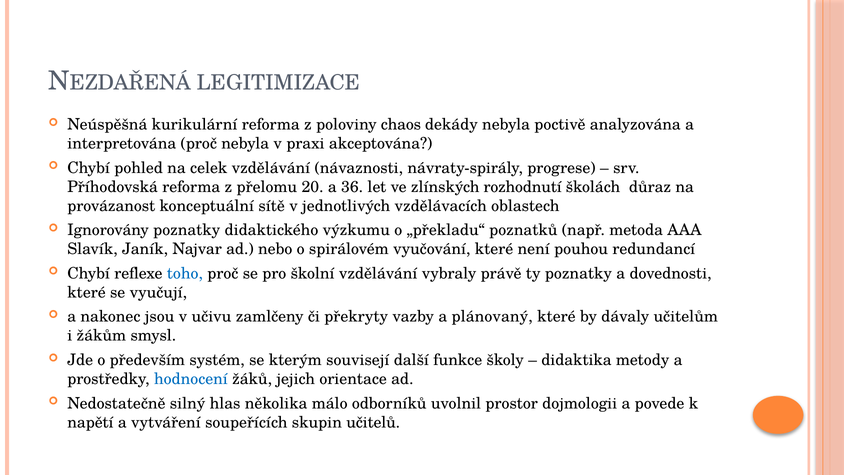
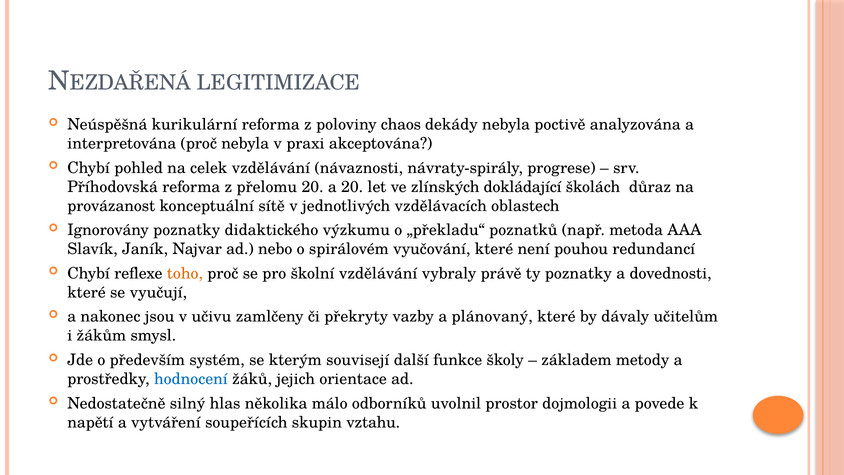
a 36: 36 -> 20 (352, 187)
rozhodnutí: rozhodnutí -> dokládající (523, 187)
toho colour: blue -> orange (185, 273)
didaktika: didaktika -> základem (576, 360)
učitelů: učitelů -> vztahu (373, 422)
